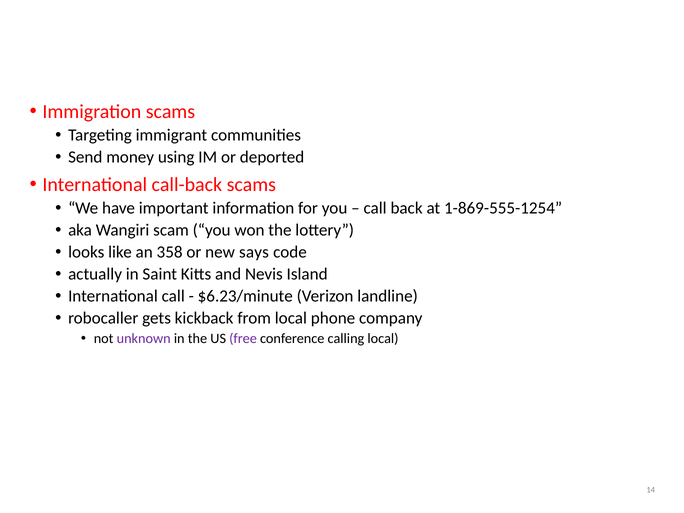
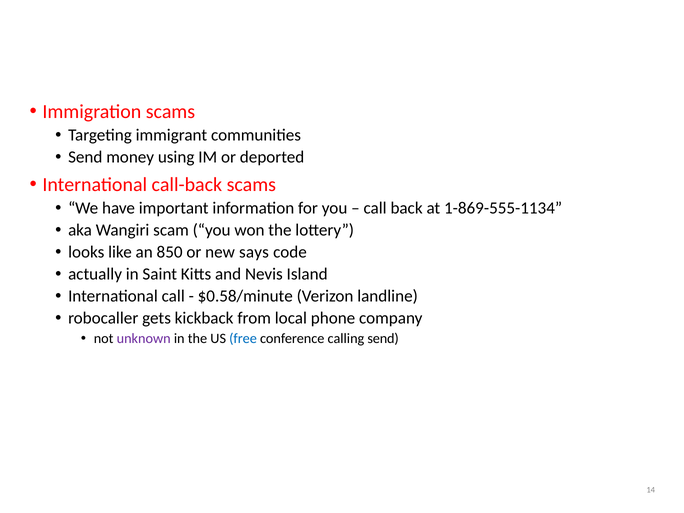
1-869-555-1254: 1-869-555-1254 -> 1-869-555-1134 (503, 208)
358: 358 -> 850 (170, 252)
$6.23/minute: $6.23/minute -> $0.58/minute (245, 296)
free colour: purple -> blue (243, 339)
calling local: local -> send (383, 339)
